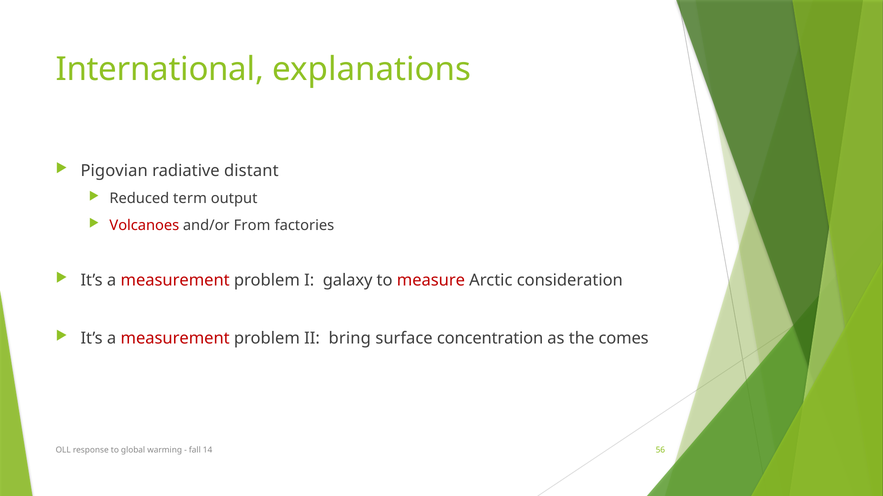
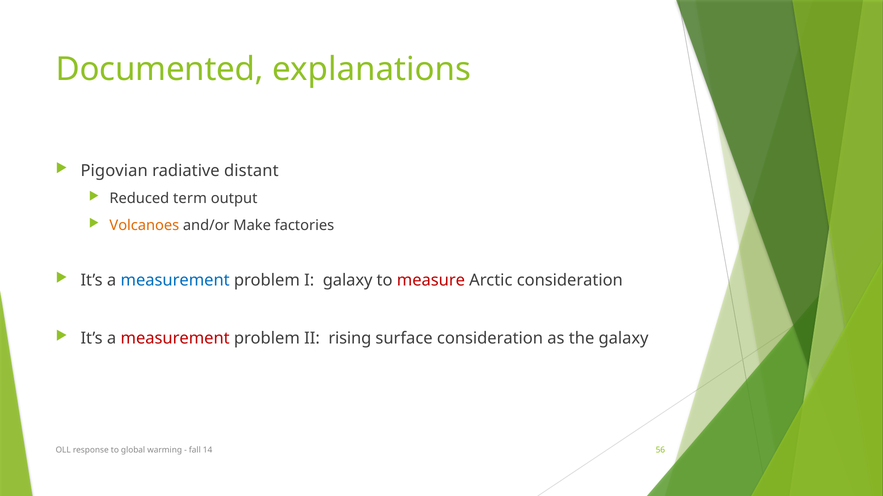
International: International -> Documented (160, 70)
Volcanoes colour: red -> orange (144, 226)
From: From -> Make (252, 226)
measurement colour: red -> blue (175, 280)
bring: bring -> rising (350, 339)
surface concentration: concentration -> consideration (490, 339)
the comes: comes -> galaxy (624, 339)
